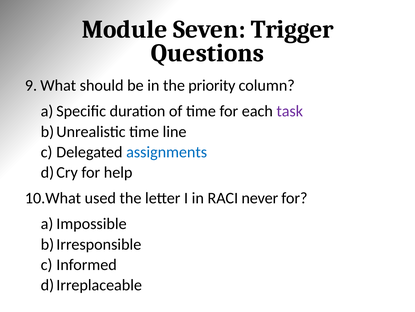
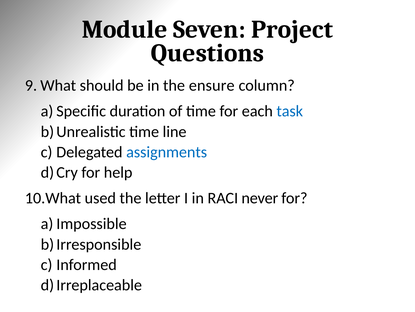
Trigger: Trigger -> Project (292, 30)
priority: priority -> ensure (212, 85)
task colour: purple -> blue (290, 111)
